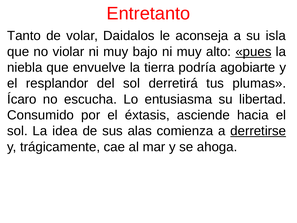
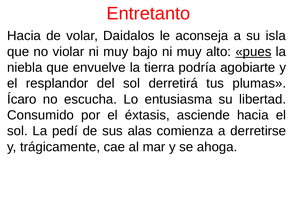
Tanto: Tanto -> Hacia (24, 36)
idea: idea -> pedí (65, 131)
derretirse underline: present -> none (258, 131)
